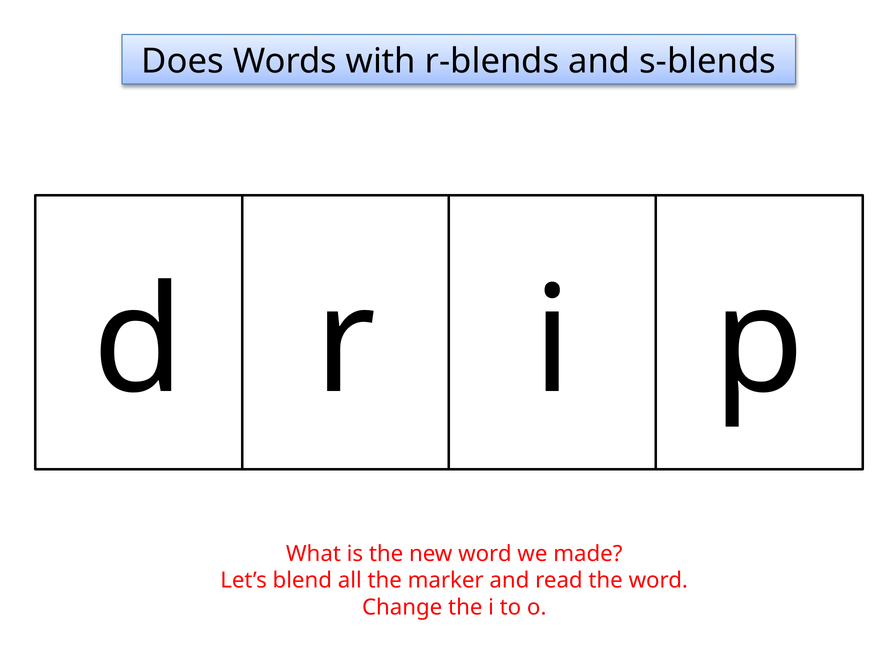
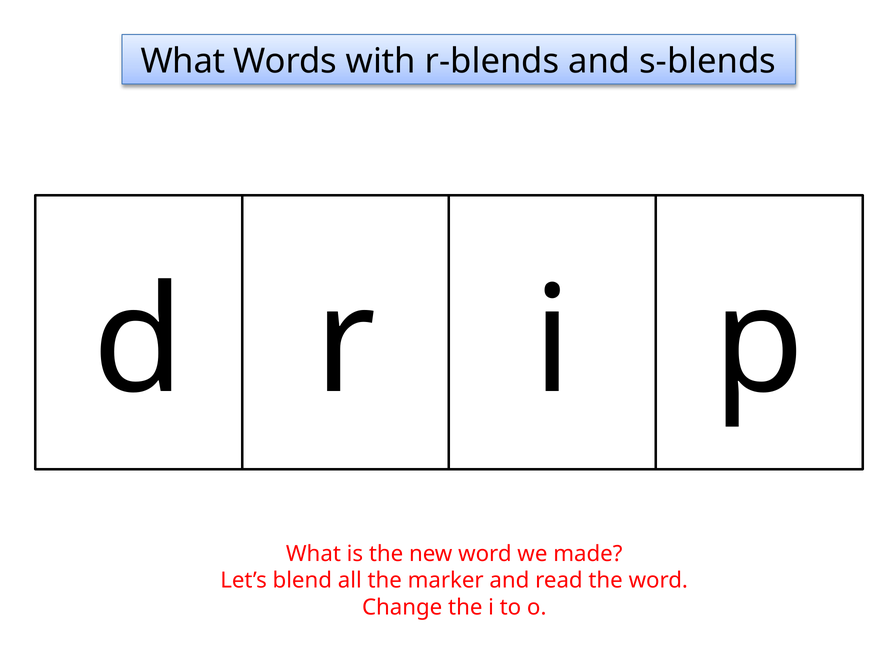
Does: Does -> What (183, 62)
